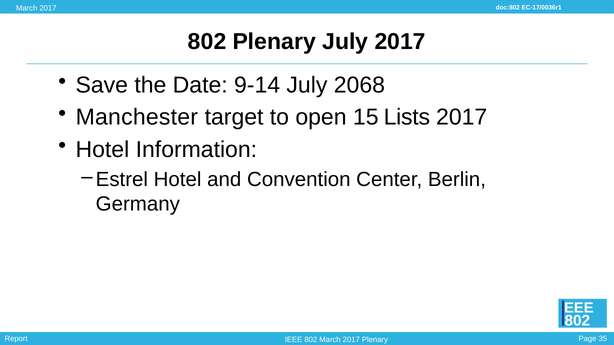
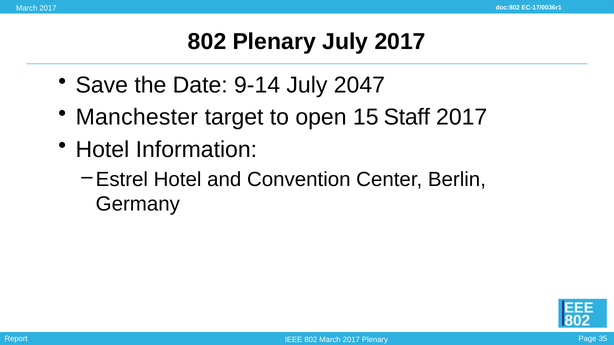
2068: 2068 -> 2047 (359, 85)
Lists: Lists -> Staff (407, 118)
